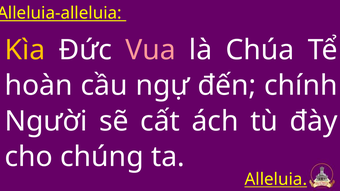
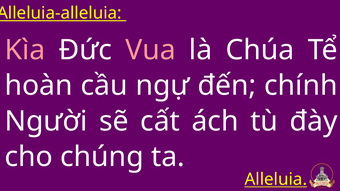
Kìa colour: yellow -> pink (25, 50)
